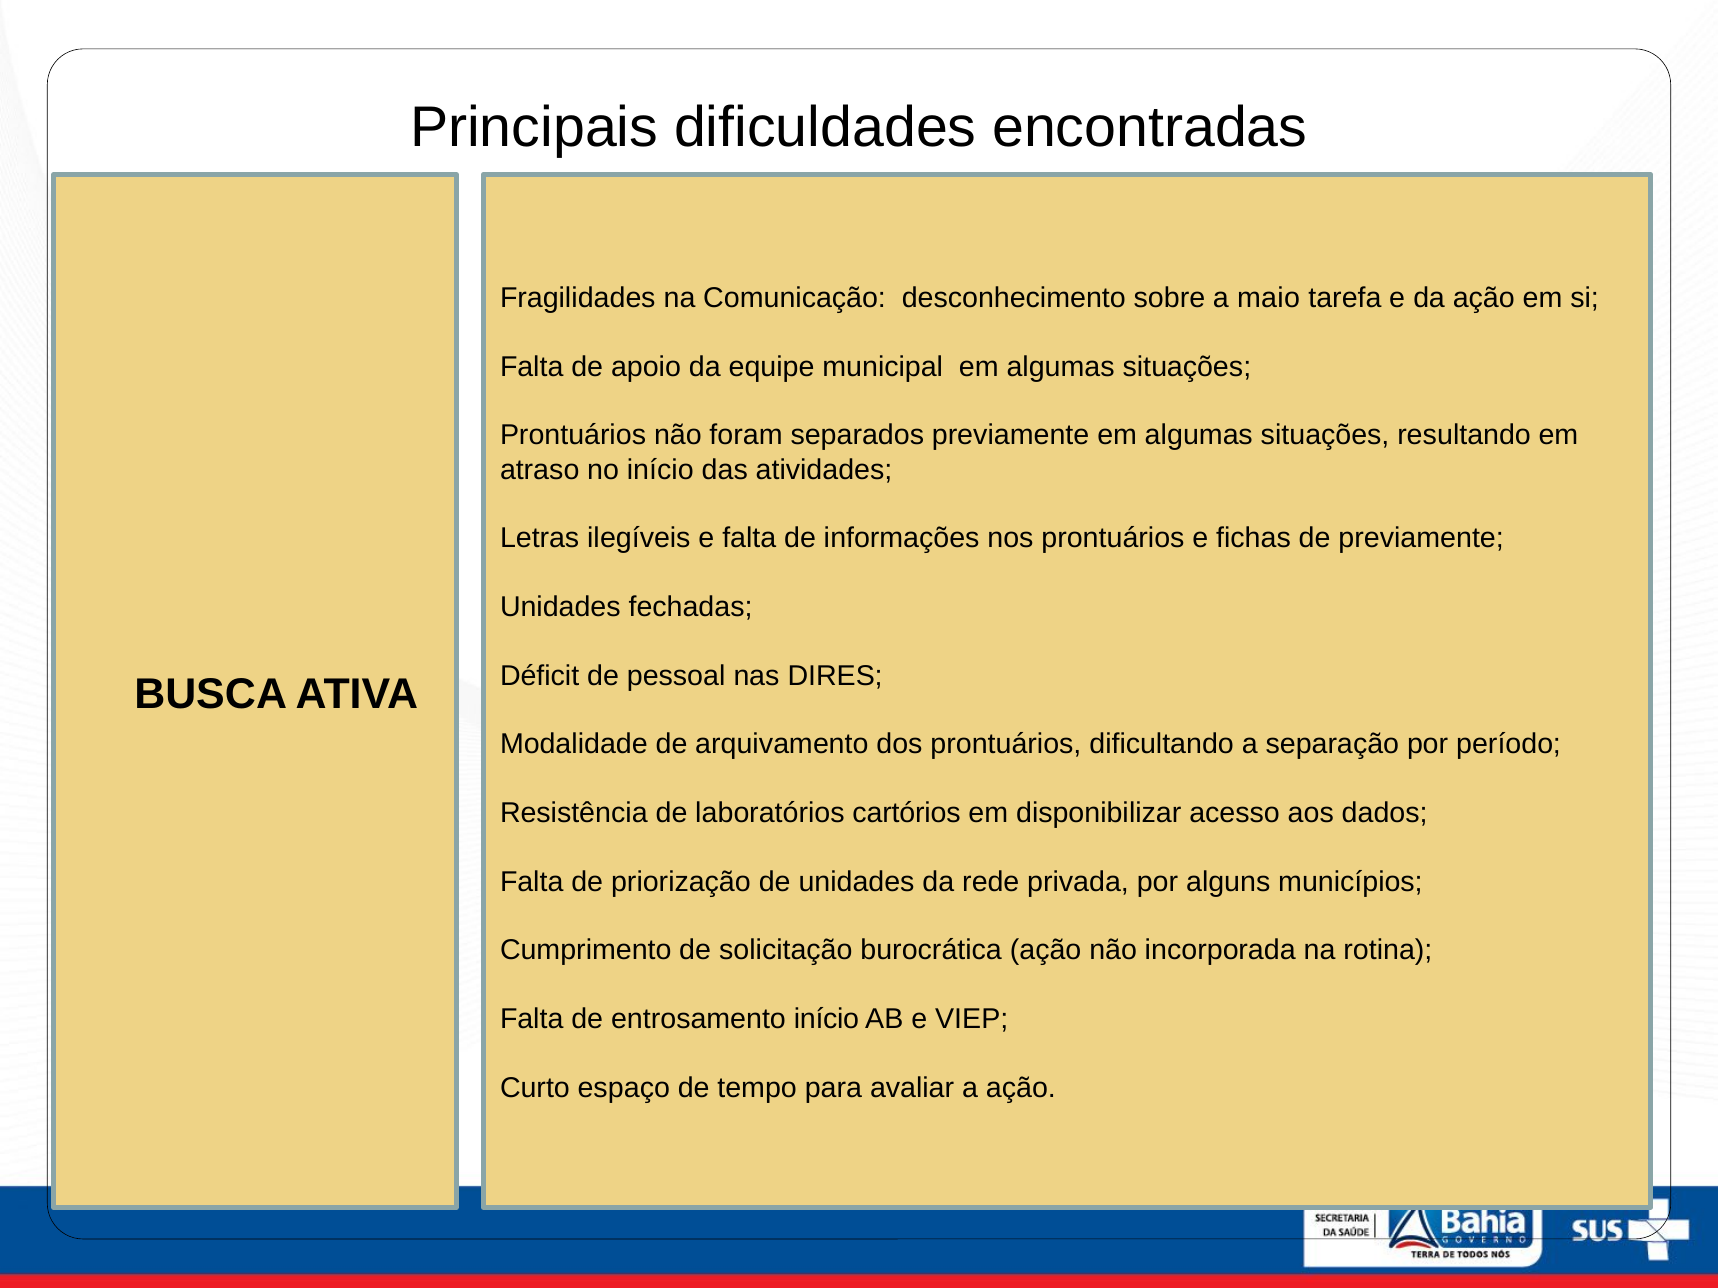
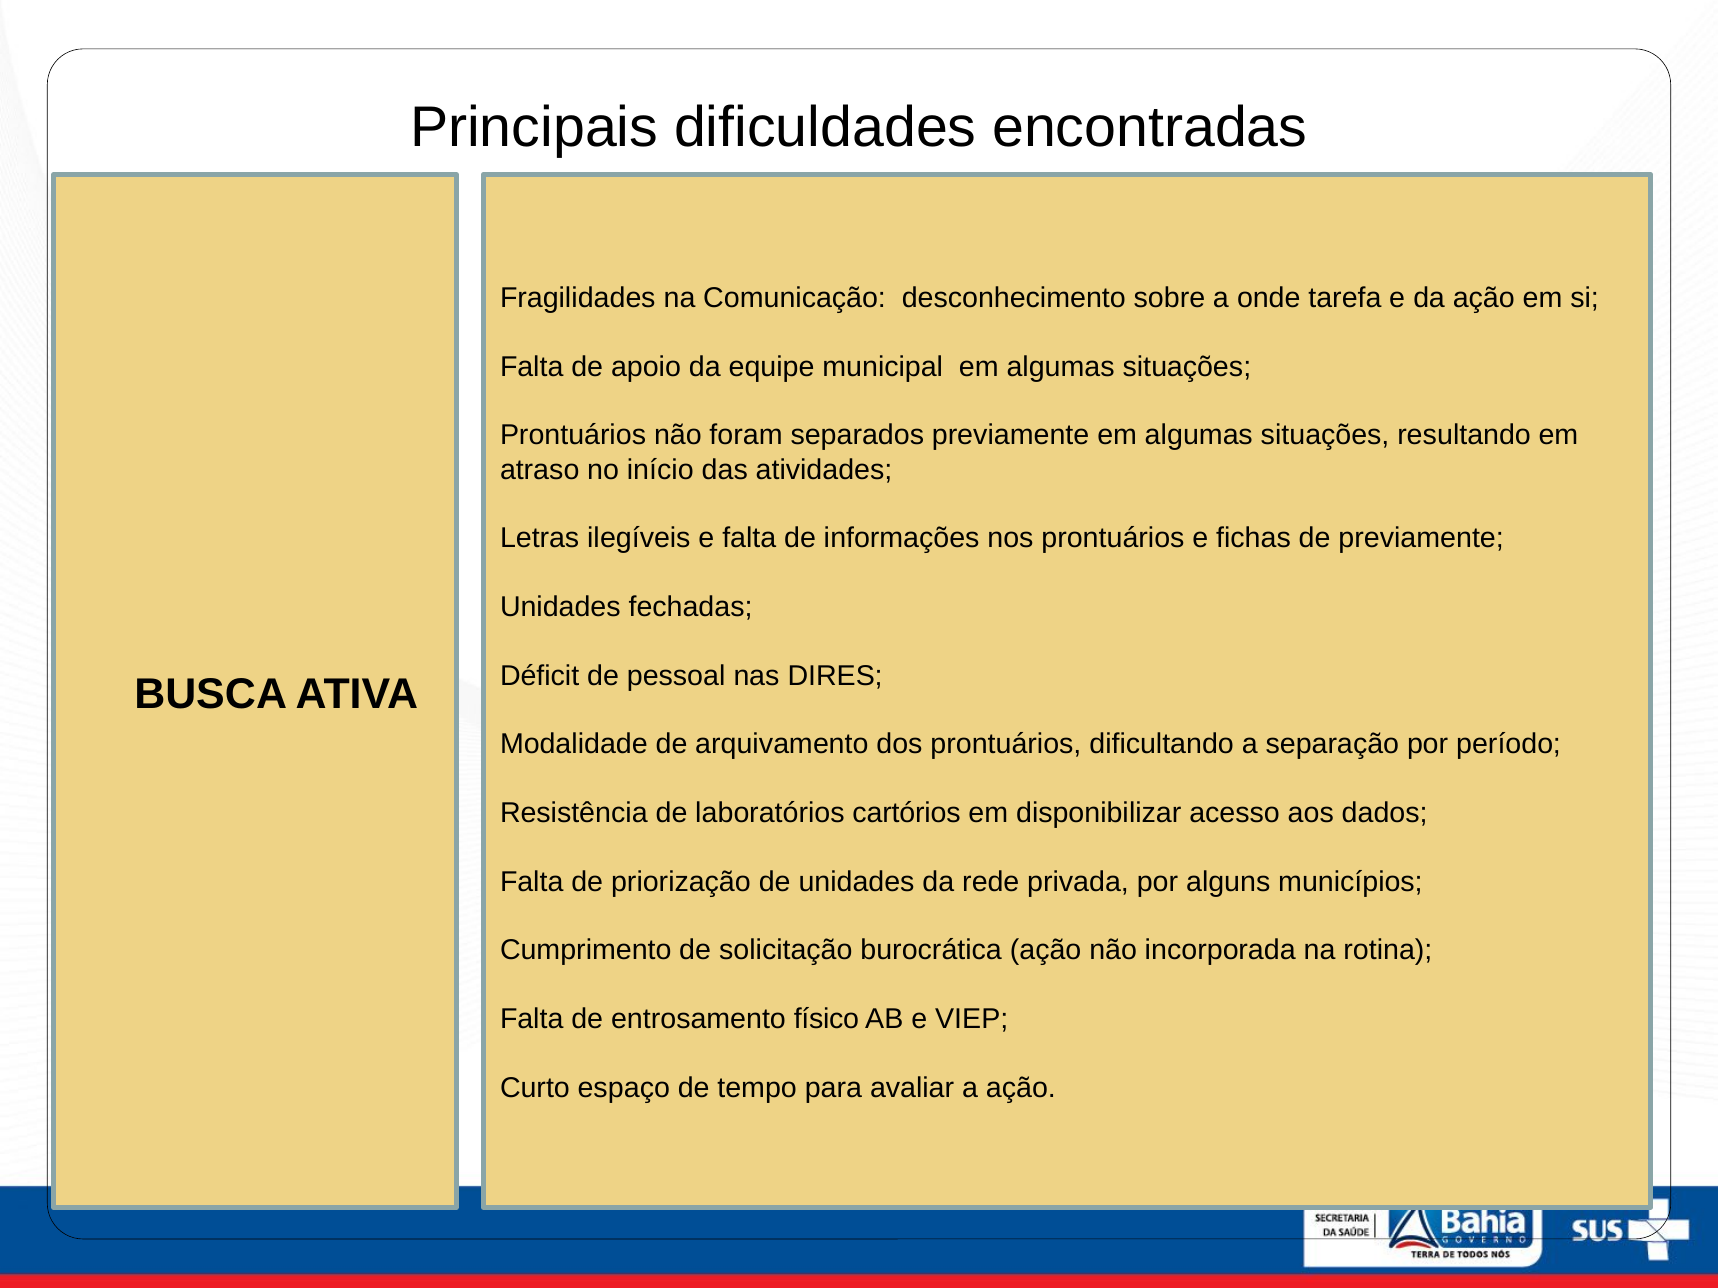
maio: maio -> onde (1269, 298)
entrosamento início: início -> físico (826, 1020)
